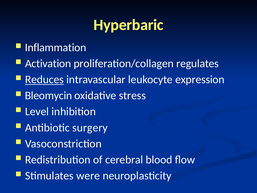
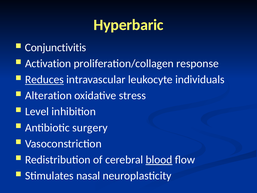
Inflammation: Inflammation -> Conjunctivitis (56, 47)
regulates: regulates -> response (198, 63)
expression: expression -> individuals (200, 79)
Bleomycin: Bleomycin -> Alteration (48, 95)
blood underline: none -> present (159, 159)
were: were -> nasal (88, 175)
